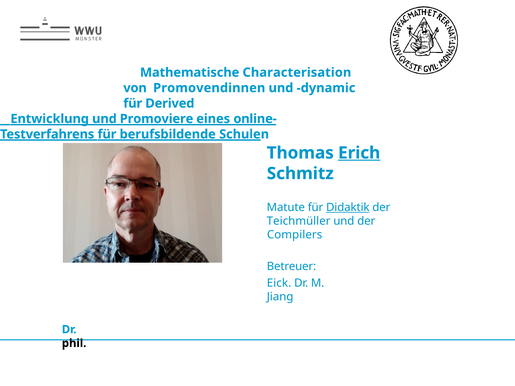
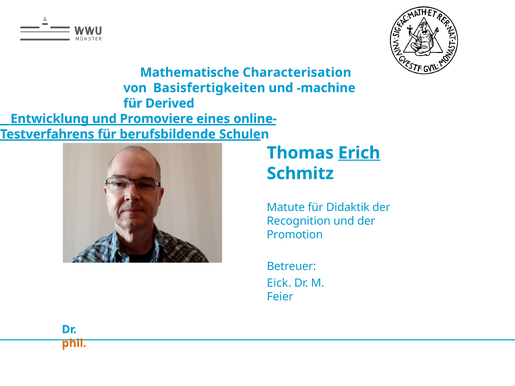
Promovendinnen: Promovendinnen -> Basisfertigkeiten (209, 88)
dynamic: dynamic -> machine (326, 88)
Didaktik underline: present -> none (348, 208)
Teichmüller: Teichmüller -> Recognition (299, 221)
Compilers: Compilers -> Promotion (295, 235)
Jiang: Jiang -> Feier (280, 297)
phil colour: black -> orange (74, 343)
